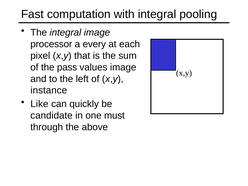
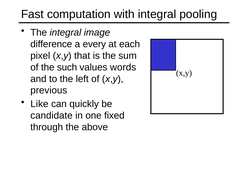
processor: processor -> difference (51, 44)
pass: pass -> such (67, 67)
values image: image -> words (123, 67)
instance: instance -> previous (49, 90)
must: must -> fixed (114, 115)
